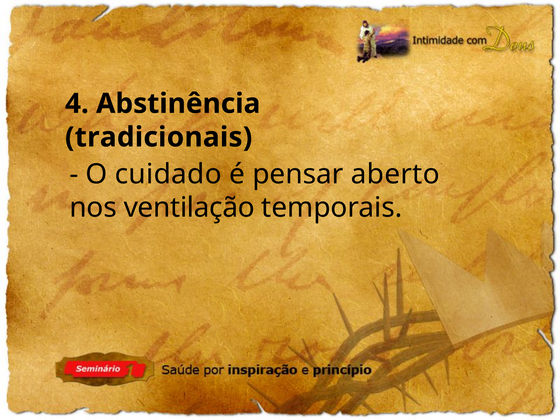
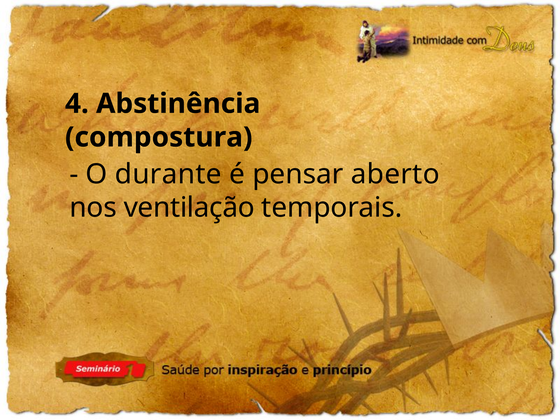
tradicionais: tradicionais -> compostura (159, 137)
cuidado: cuidado -> durante (168, 174)
